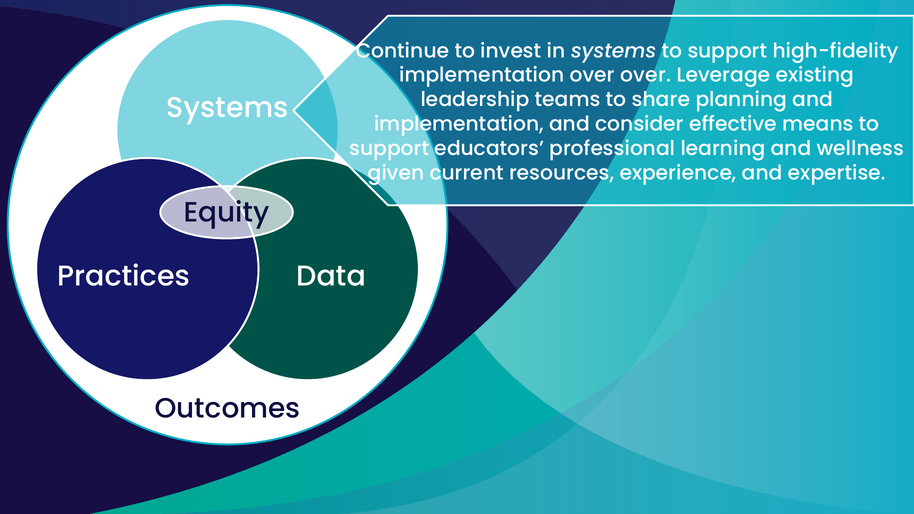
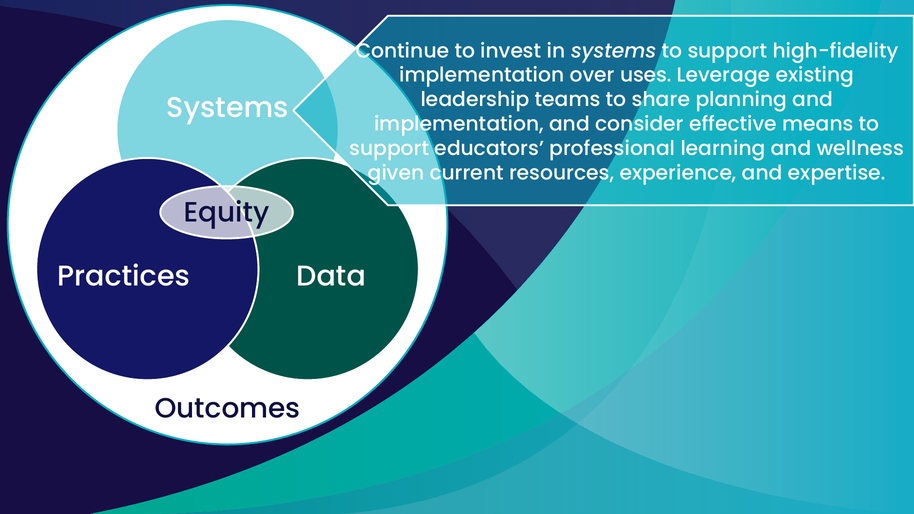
over over: over -> uses (646, 75)
